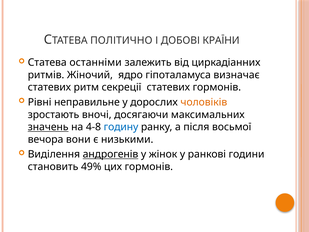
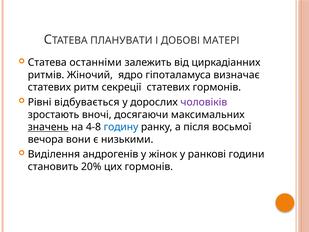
ПОЛІТИЧНО: ПОЛІТИЧНО -> ПЛАНУВАТИ (121, 40)
КРАЇНИ: КРАЇНИ -> МАТЕРІ (221, 40)
неправильне: неправильне -> відбувається (87, 102)
чоловіків colour: orange -> purple (204, 102)
андрогенів underline: present -> none (110, 154)
49%: 49% -> 20% (91, 167)
